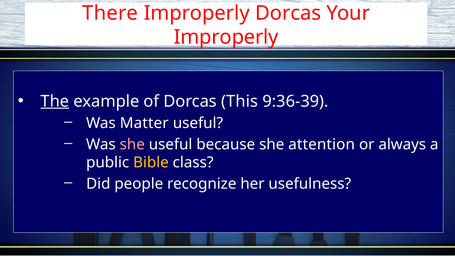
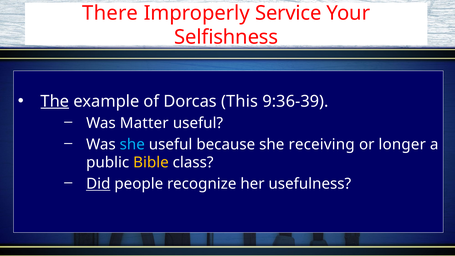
Improperly Dorcas: Dorcas -> Service (288, 13)
Improperly: Improperly -> Selfishness (226, 37)
she colour: pink -> light blue (132, 144)
attention: attention -> receiving (322, 144)
always: always -> longer (402, 144)
Did underline: none -> present (98, 184)
